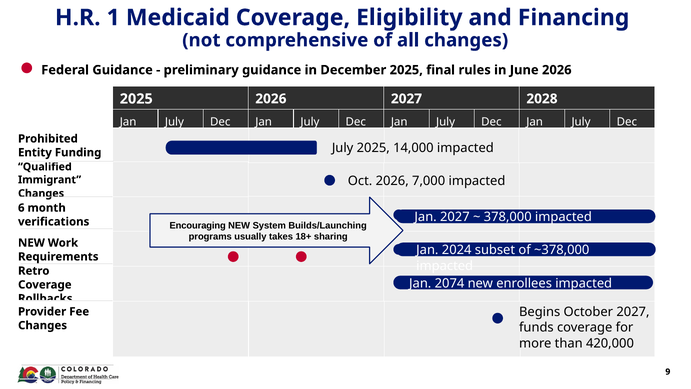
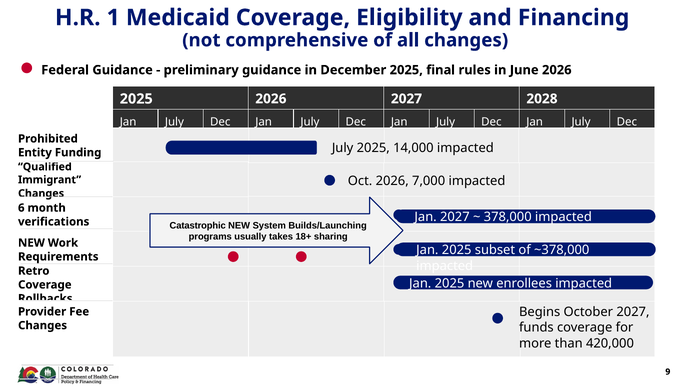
Encouraging: Encouraging -> Catastrophic (198, 225)
2024: 2024 -> 2025 (457, 250)
2074: 2074 -> 2025 (450, 283)
